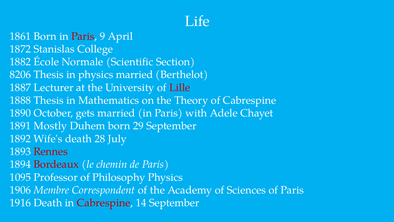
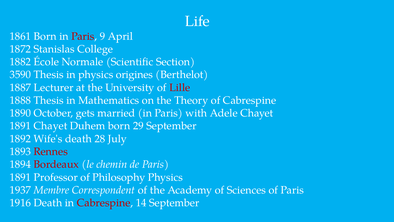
8206: 8206 -> 3590 (20, 75)
physics married: married -> origines (134, 75)
1891 Mostly: Mostly -> Chayet (50, 126)
1095: 1095 -> 1891 (20, 177)
1906: 1906 -> 1937 (20, 190)
